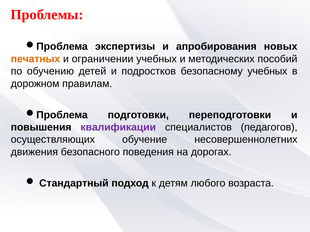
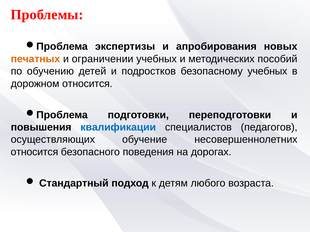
дорожном правилам: правилам -> относится (87, 84)
квалификации colour: purple -> blue (118, 127)
движения: движения -> относится (34, 152)
